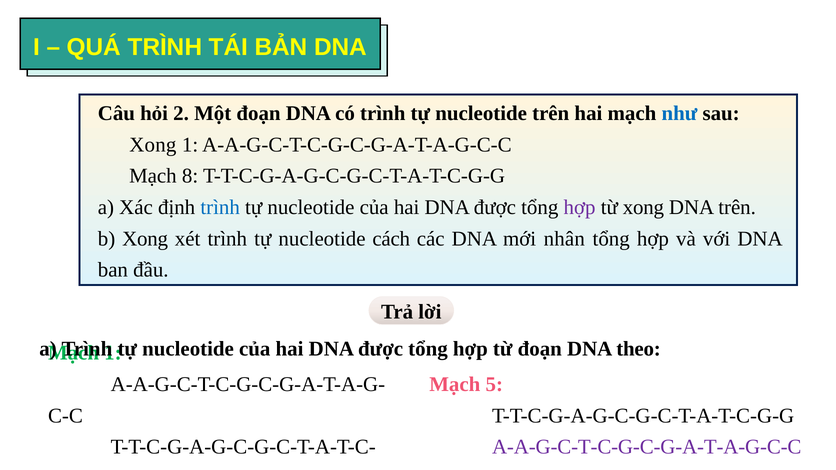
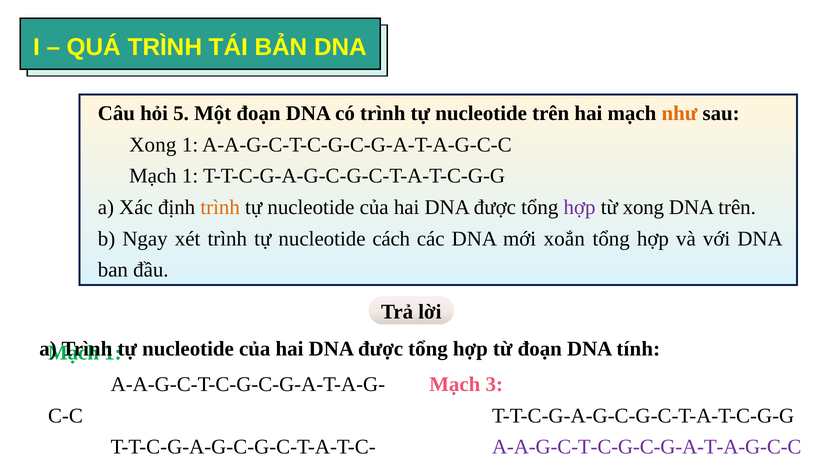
2: 2 -> 5 (181, 113)
như colour: blue -> orange (679, 113)
8: 8 -> 1 (190, 176)
trình colour: blue -> orange (220, 207)
b Xong: Xong -> Ngay (145, 239)
nhân: nhân -> xoắn (564, 239)
theo: theo -> tính (638, 349)
5: 5 -> 3 (494, 385)
